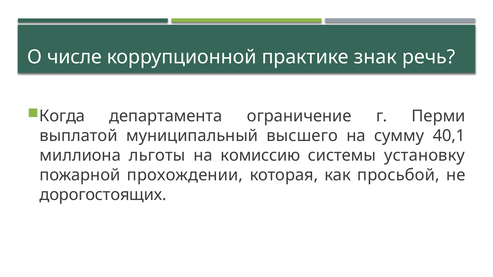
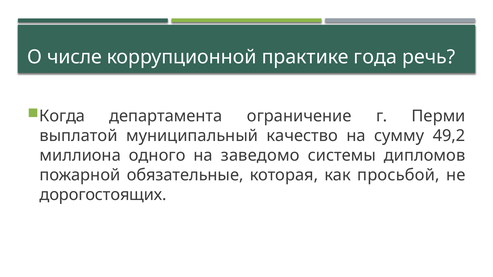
знак: знак -> года (375, 57)
высшего: высшего -> качество (302, 136)
40,1: 40,1 -> 49,2 (449, 136)
льготы: льготы -> одного (157, 156)
комиссию: комиссию -> заведомо (260, 156)
установку: установку -> дипломов (425, 156)
прохождении: прохождении -> обязательные (185, 175)
